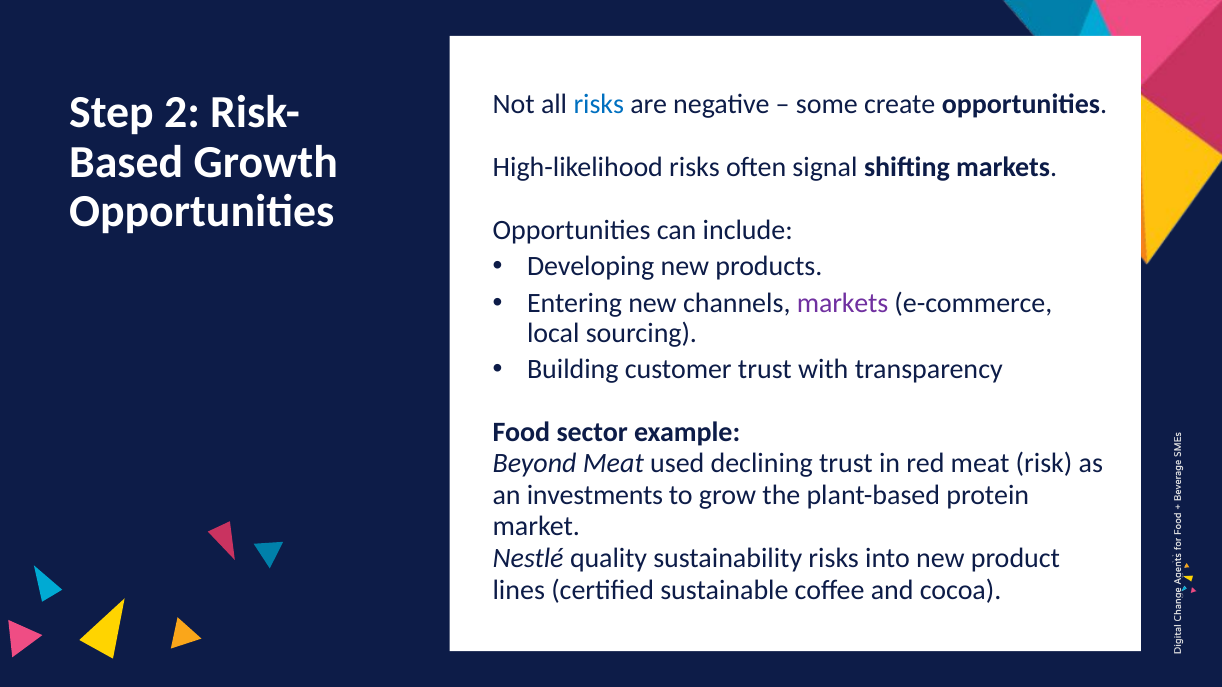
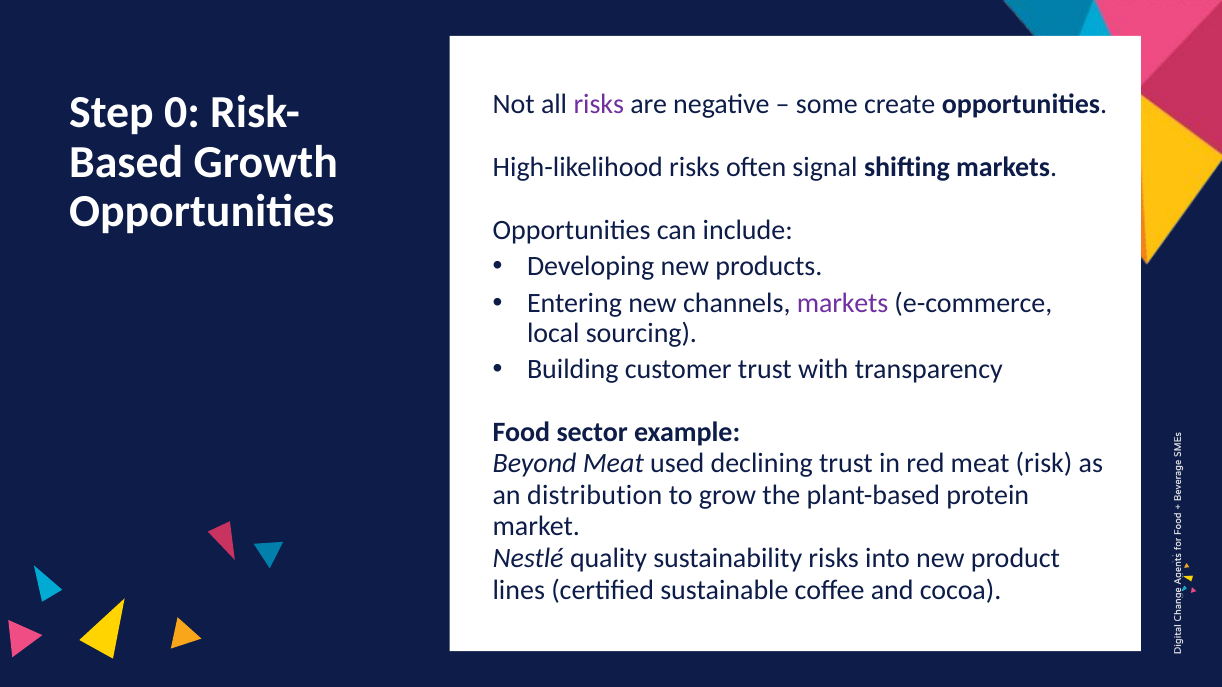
risks colour: blue -> purple (599, 104)
2: 2 -> 0 (182, 113)
investments: investments -> distribution (595, 495)
